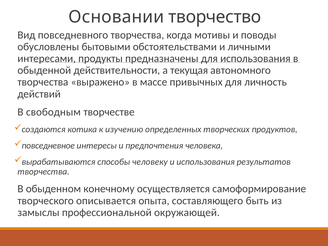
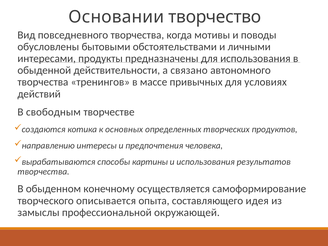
текущая: текущая -> связано (189, 70)
выражено: выражено -> тренингов (100, 82)
личность: личность -> условиях (266, 82)
изучению: изучению -> основных (124, 129)
повседневное: повседневное -> направлению (48, 146)
человеку: человеку -> картины (150, 162)
быть: быть -> идея (257, 201)
